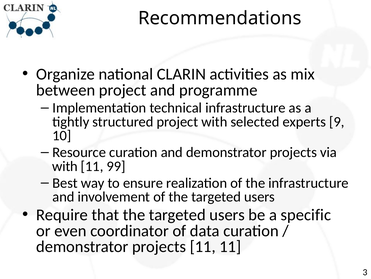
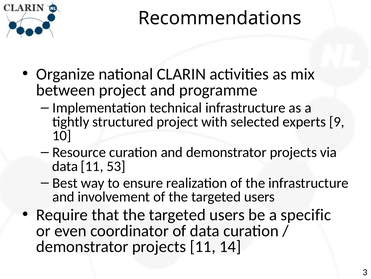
with: with -> data (65, 166)
99: 99 -> 53 (116, 166)
11 11: 11 -> 14 (230, 246)
